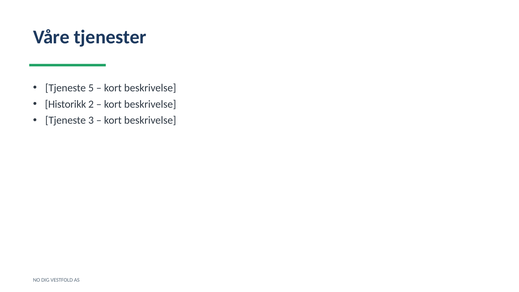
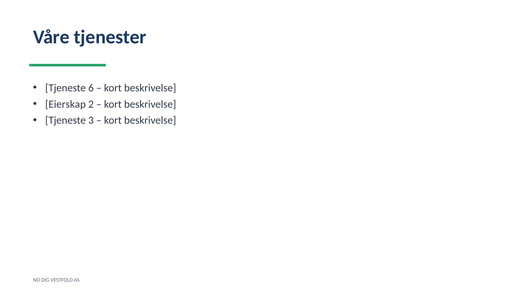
5: 5 -> 6 (91, 88)
Historikk: Historikk -> Eierskap (65, 104)
